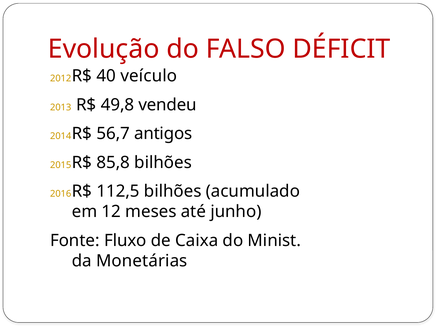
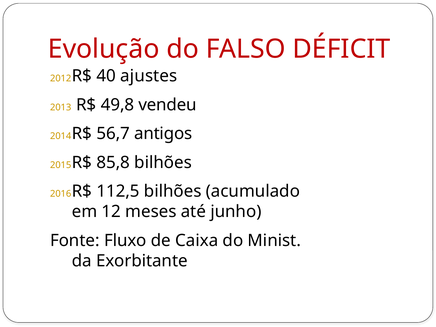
veículo: veículo -> ajustes (149, 76)
Monetárias: Monetárias -> Exorbitante (142, 261)
